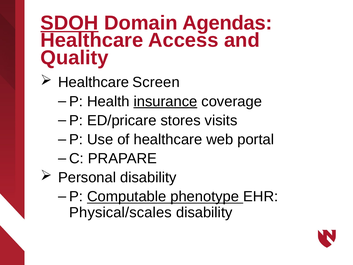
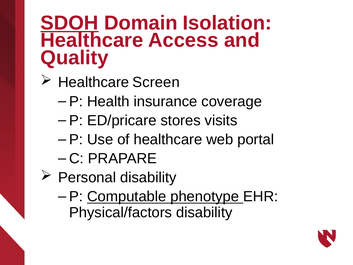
Agendas: Agendas -> Isolation (227, 23)
insurance underline: present -> none (165, 101)
Physical/scales: Physical/scales -> Physical/factors (121, 212)
